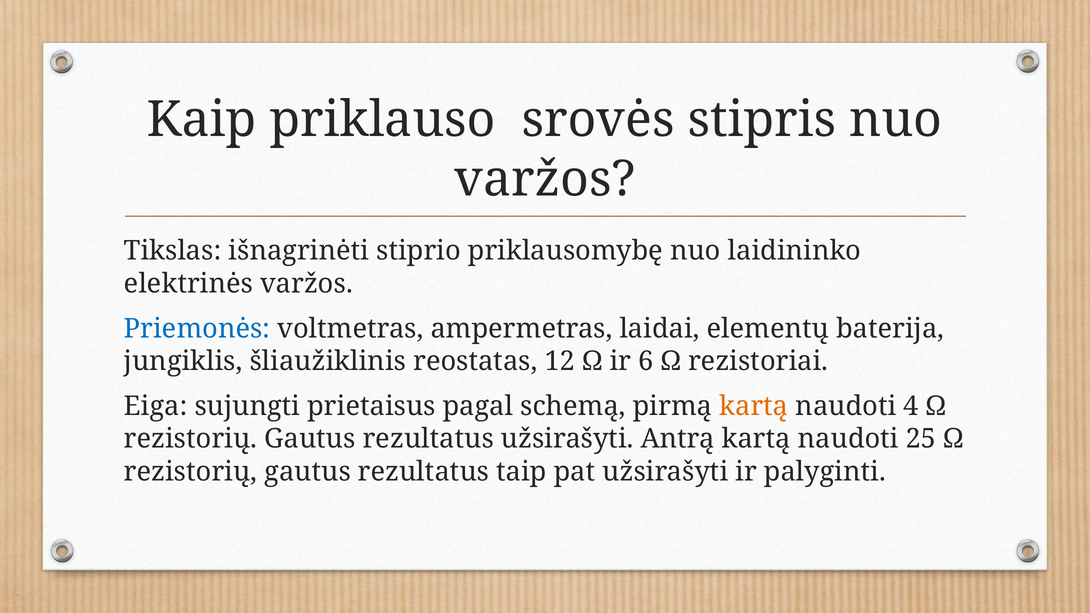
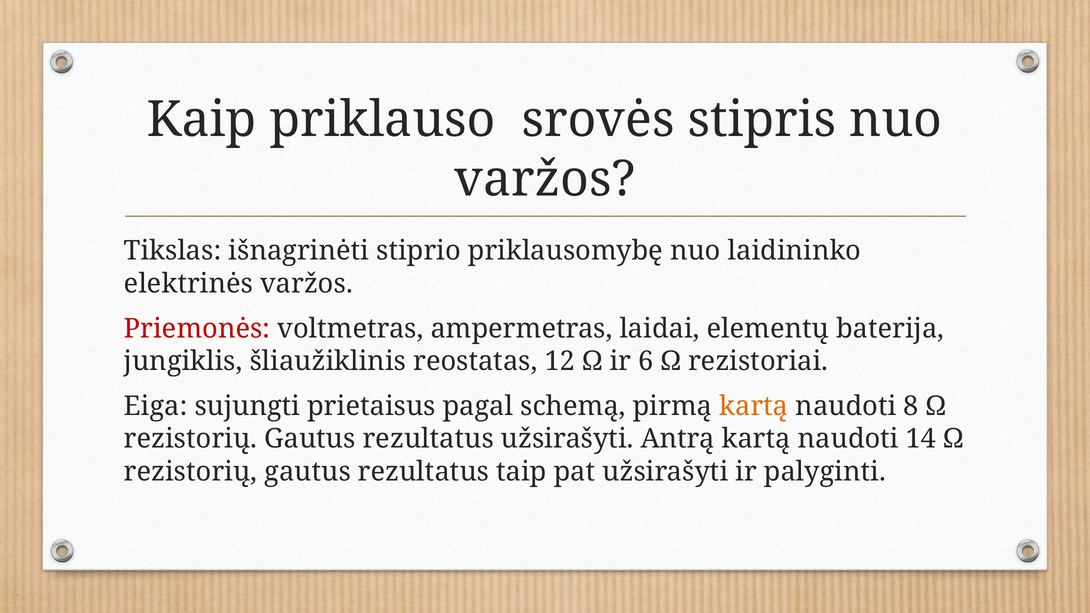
Priemonės colour: blue -> red (197, 329)
4: 4 -> 8 (911, 406)
25: 25 -> 14 (921, 439)
